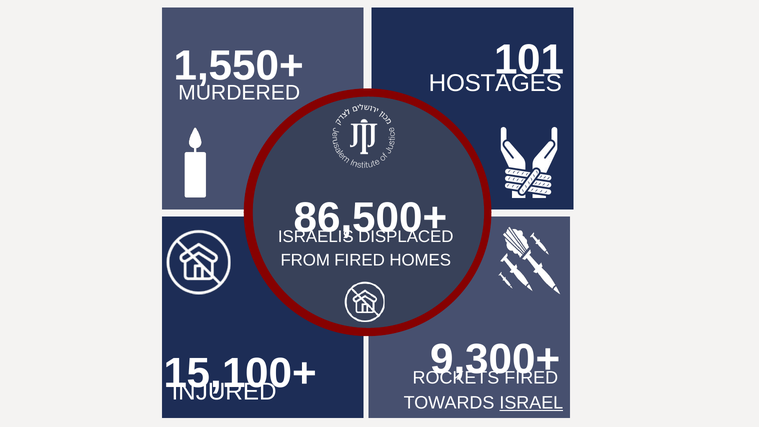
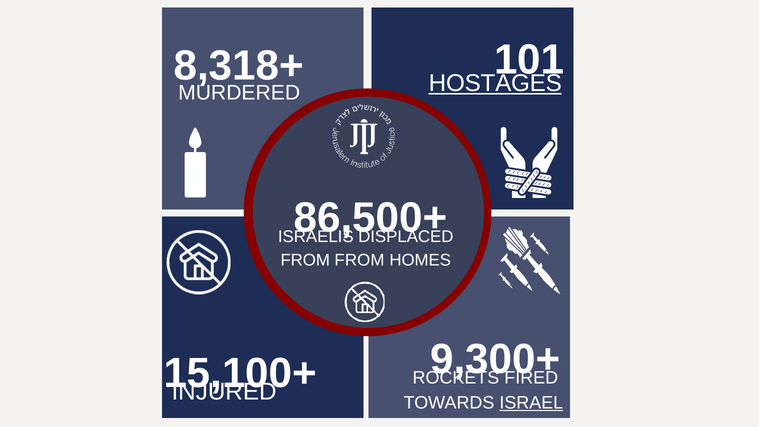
1,550+: 1,550+ -> 8,318+ (239, 66)
HOSTAGES underline: none -> present (495, 83)
FROM FIRED: FIRED -> FROM (359, 260)
